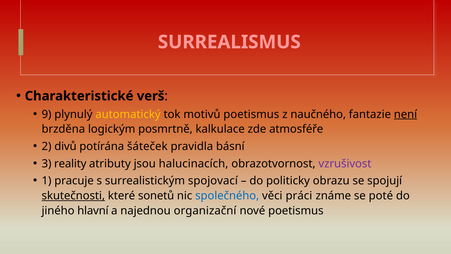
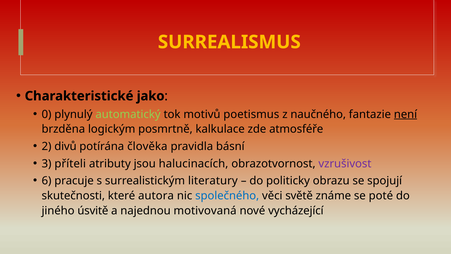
SURREALISMUS colour: pink -> yellow (229, 42)
verš: verš -> jako (151, 96)
9: 9 -> 0 (47, 114)
automatický colour: yellow -> light green (128, 114)
šáteček: šáteček -> člověka (147, 146)
reality: reality -> příteli (70, 163)
1: 1 -> 6 (47, 181)
spojovací: spojovací -> literatury (213, 181)
skutečnosti underline: present -> none (73, 196)
sonetů: sonetů -> autora (156, 196)
práci: práci -> světě (299, 196)
hlavní: hlavní -> úsvitě (93, 210)
organizační: organizační -> motivovaná (205, 210)
nové poetismus: poetismus -> vycházející (296, 210)
